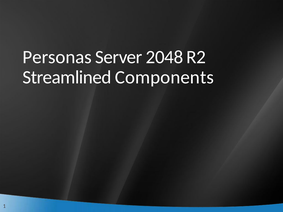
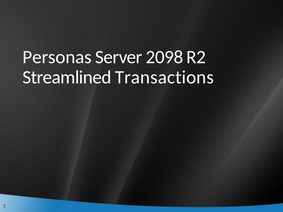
2048: 2048 -> 2098 (164, 57)
Components: Components -> Transactions (164, 77)
